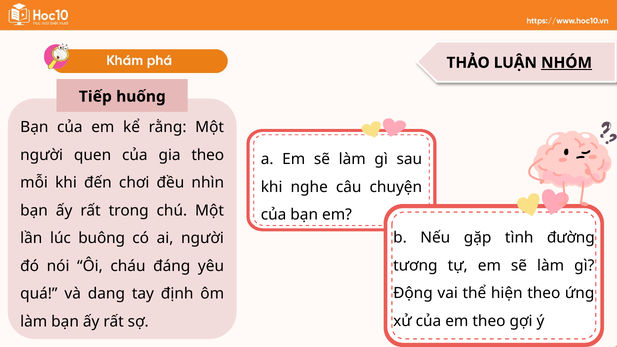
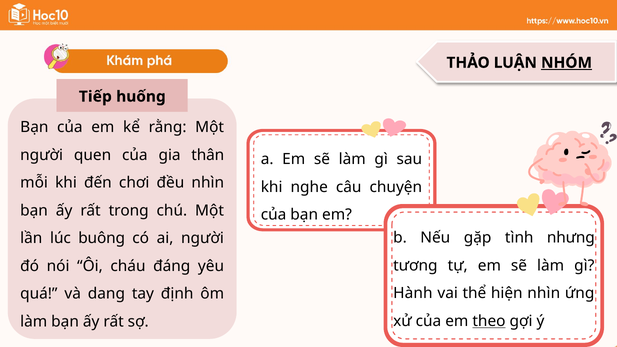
gia theo: theo -> thân (208, 155)
đường: đường -> nhưng (571, 238)
Động: Động -> Hành (413, 293)
hiện theo: theo -> nhìn (544, 293)
theo underline: none -> present (489, 321)
